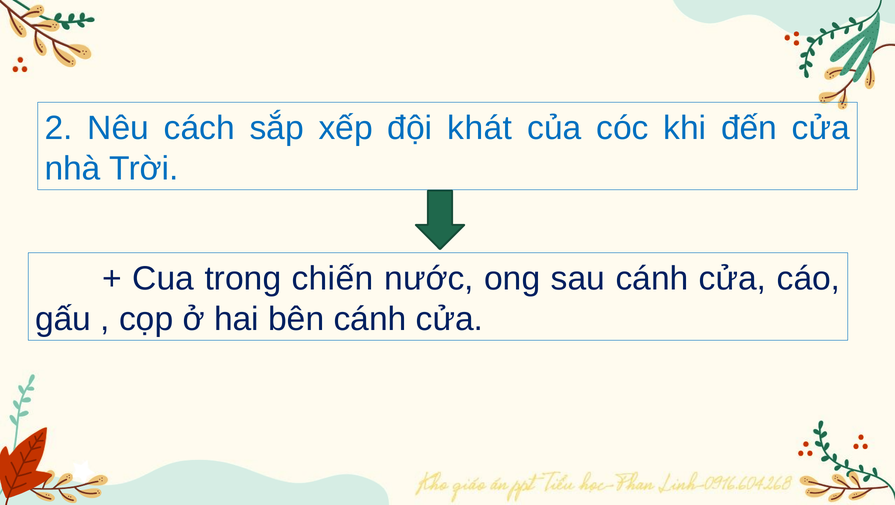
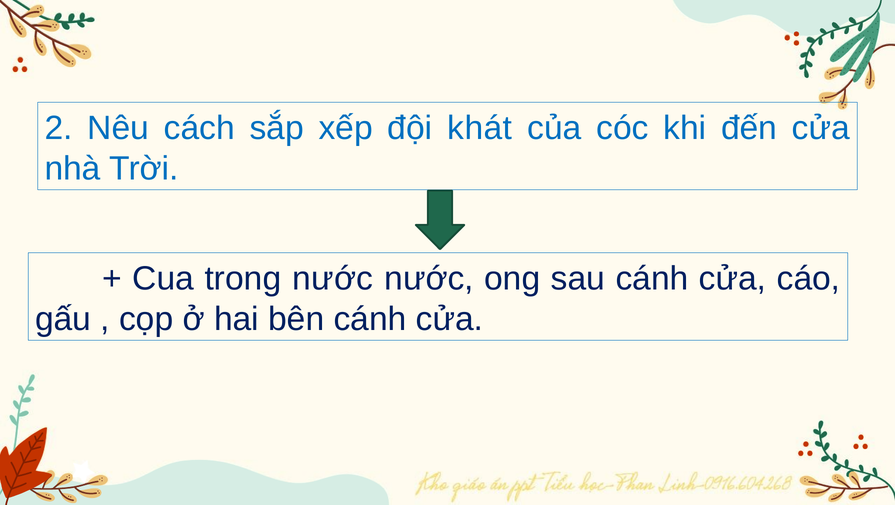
trong chiến: chiến -> nước (333, 278)
